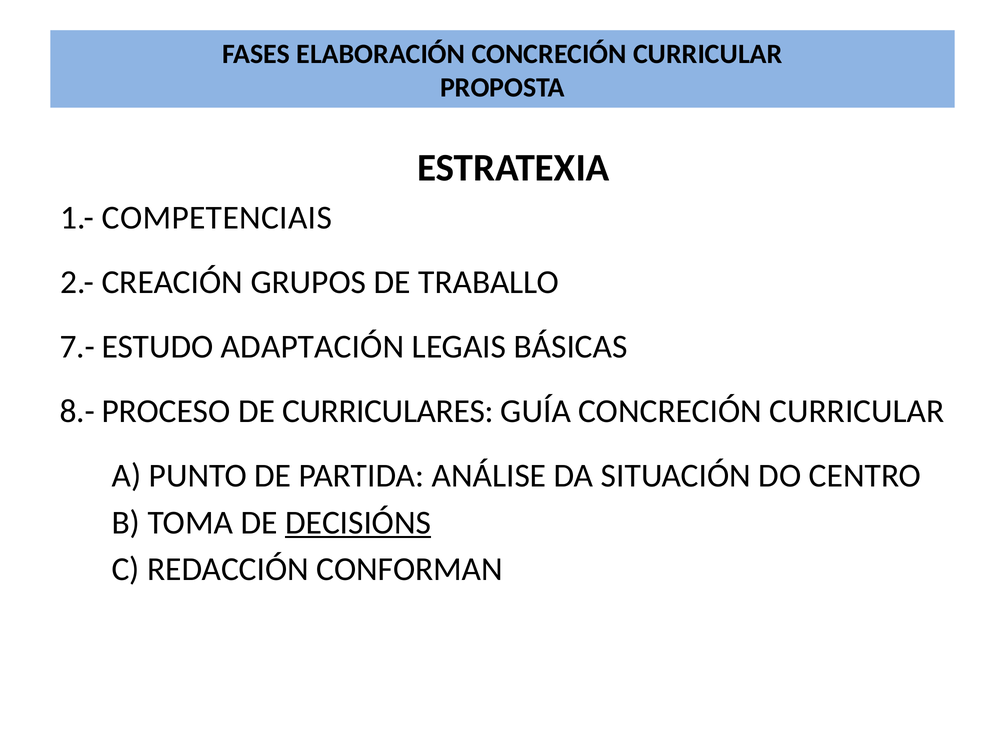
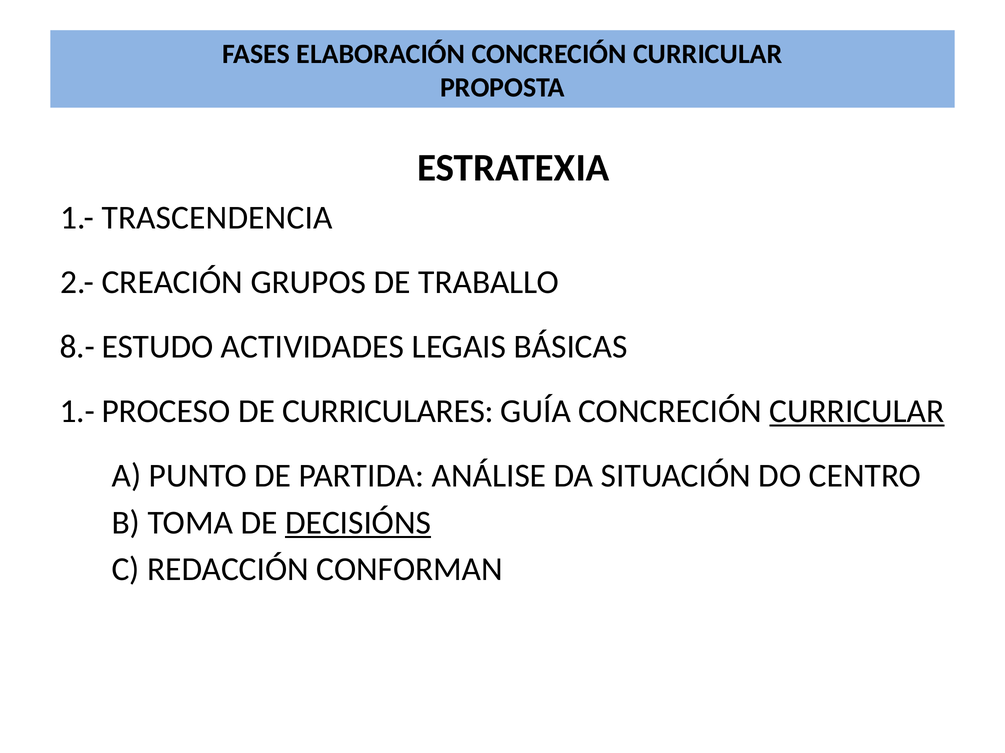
COMPETENCIAIS: COMPETENCIAIS -> TRASCENDENCIA (217, 218)
7.-: 7.- -> 8.- (77, 347)
ADAPTACIÓN: ADAPTACIÓN -> ACTIVIDADES (313, 347)
8.-: 8.- -> 1.- (77, 412)
CURRICULAR underline: none -> present (857, 412)
